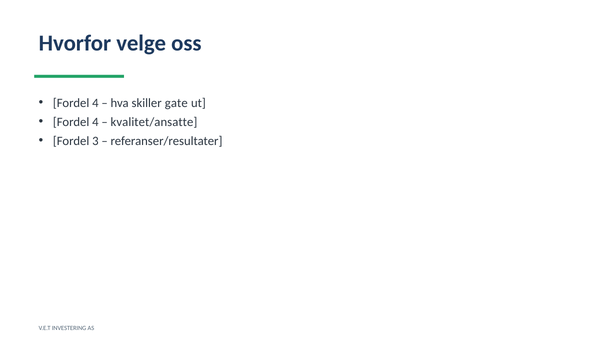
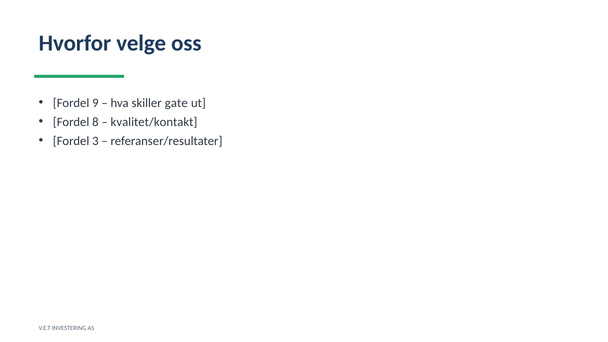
4: 4 -> 9 (95, 103)
4: 4 -> 8 (95, 122)
kvalitet/ansatte: kvalitet/ansatte -> kvalitet/kontakt (154, 122)
